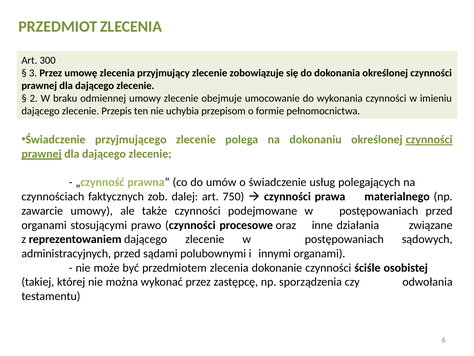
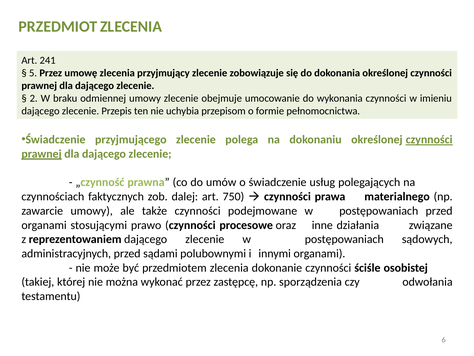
300: 300 -> 241 (48, 60)
3: 3 -> 5 (33, 73)
